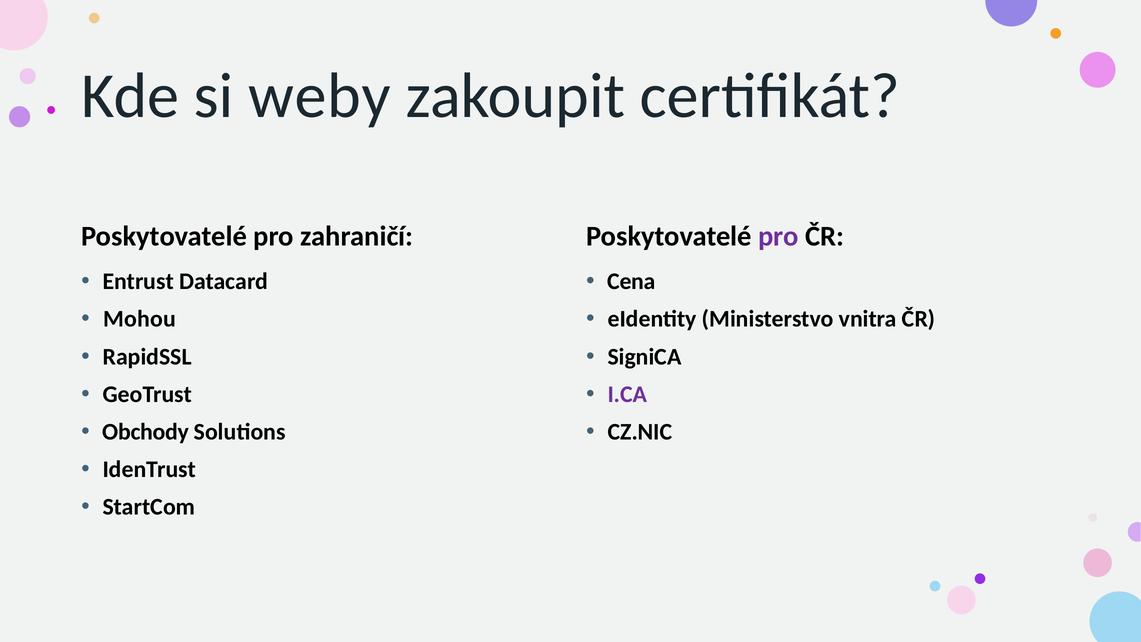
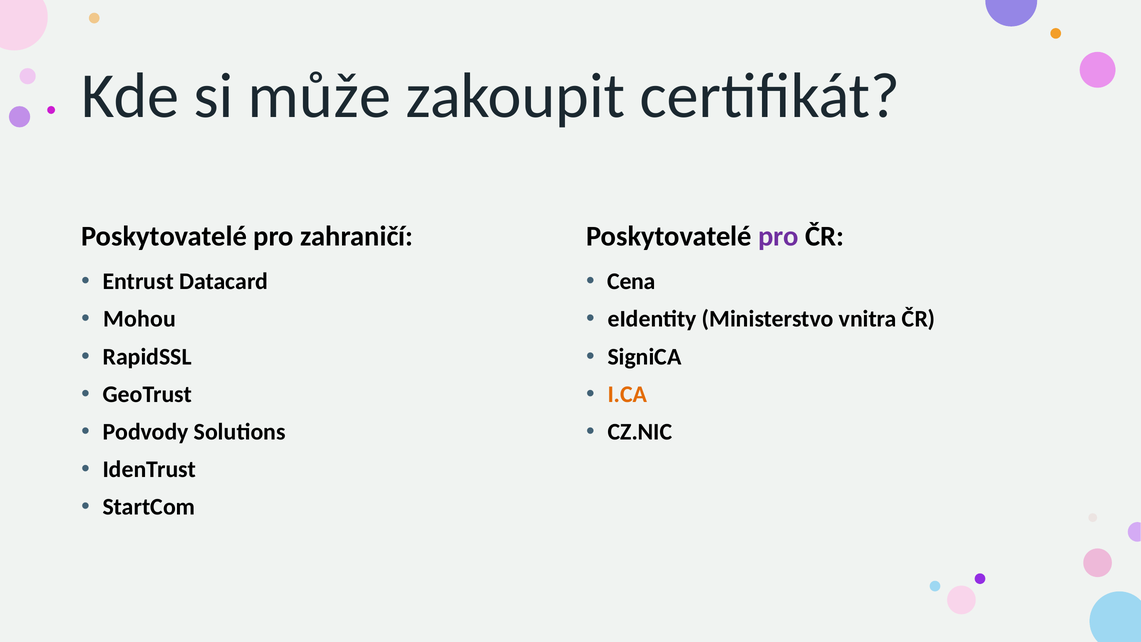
weby: weby -> může (320, 96)
I.CA colour: purple -> orange (627, 394)
Obchody: Obchody -> Podvody (146, 432)
